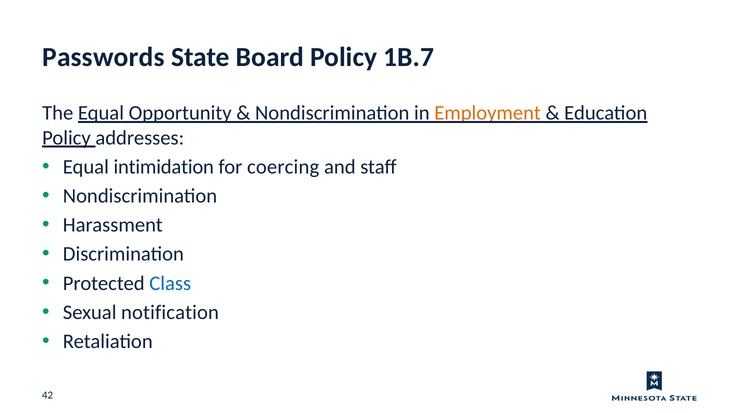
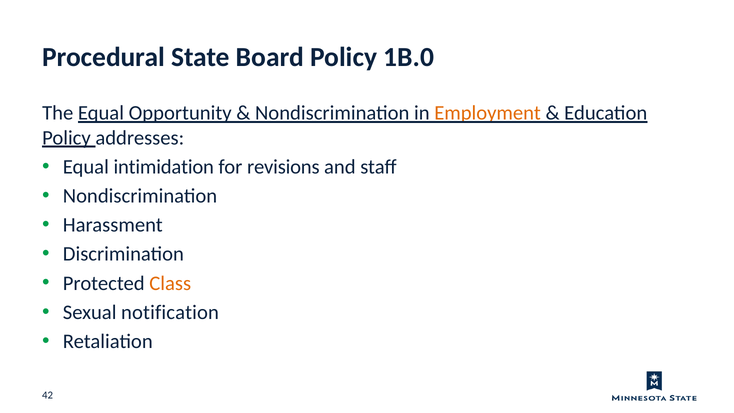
Passwords: Passwords -> Procedural (104, 57)
1B.7: 1B.7 -> 1B.0 (409, 57)
coercing: coercing -> revisions (283, 167)
Class colour: blue -> orange (170, 283)
